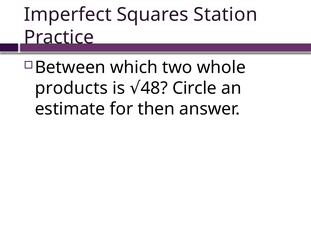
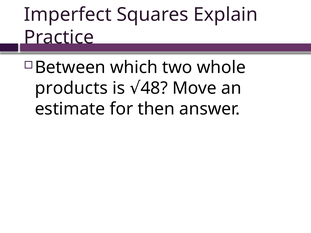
Station: Station -> Explain (226, 15)
Circle: Circle -> Move (194, 88)
